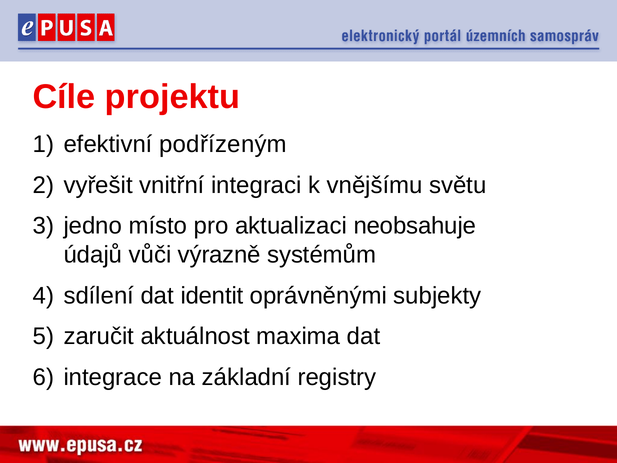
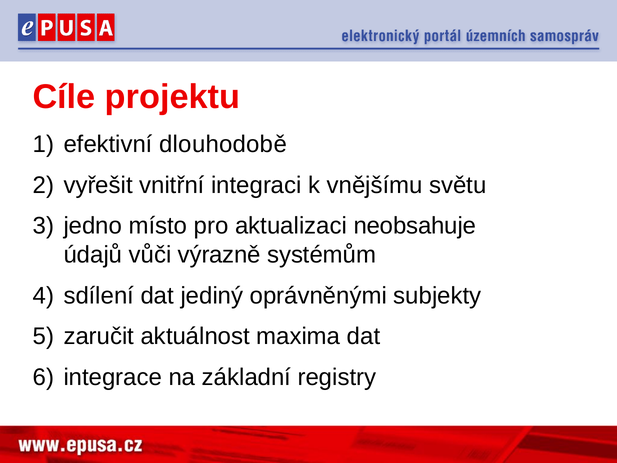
podřízeným: podřízeným -> dlouhodobě (223, 144)
identit: identit -> jediný (212, 295)
